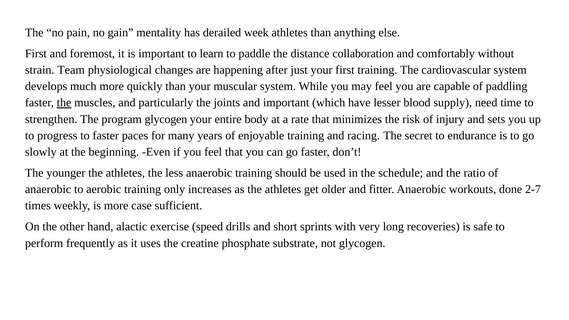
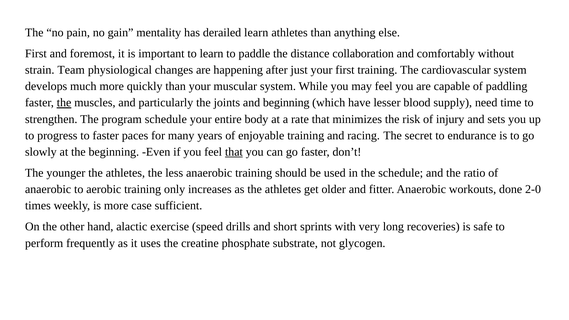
derailed week: week -> learn (256, 33)
and important: important -> beginning (286, 103)
program glycogen: glycogen -> schedule (166, 119)
that underline: none -> present (234, 152)
2-7: 2-7 -> 2-0 (533, 189)
